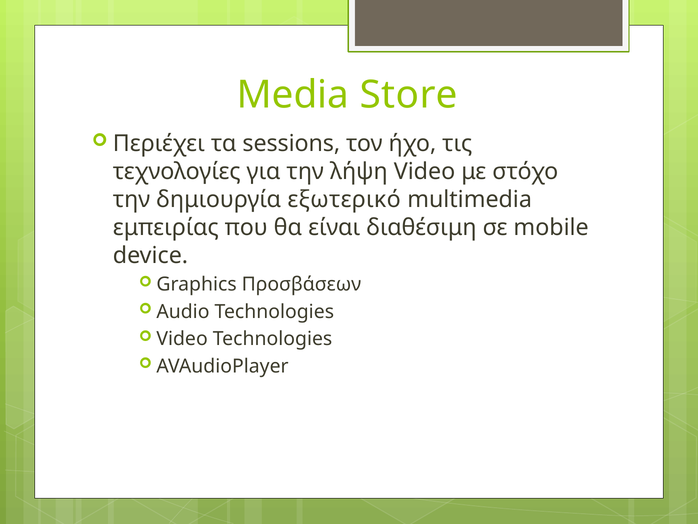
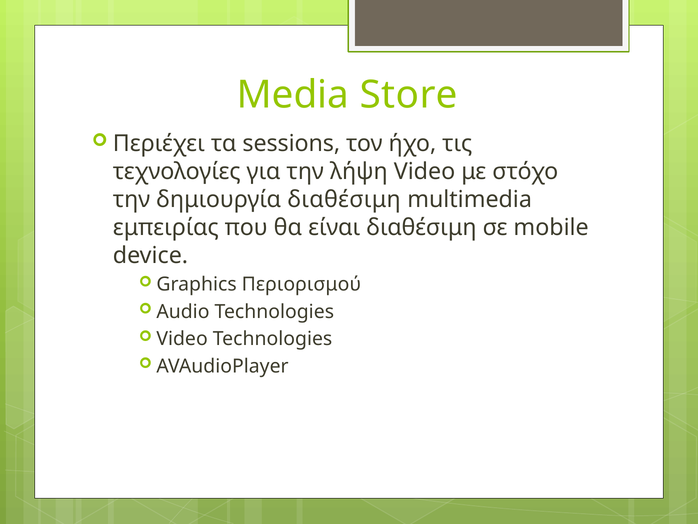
δημιουργία εξωτερικό: εξωτερικό -> διαθέσιμη (344, 199)
Προσβάσεων: Προσβάσεων -> Περιορισμού (301, 284)
